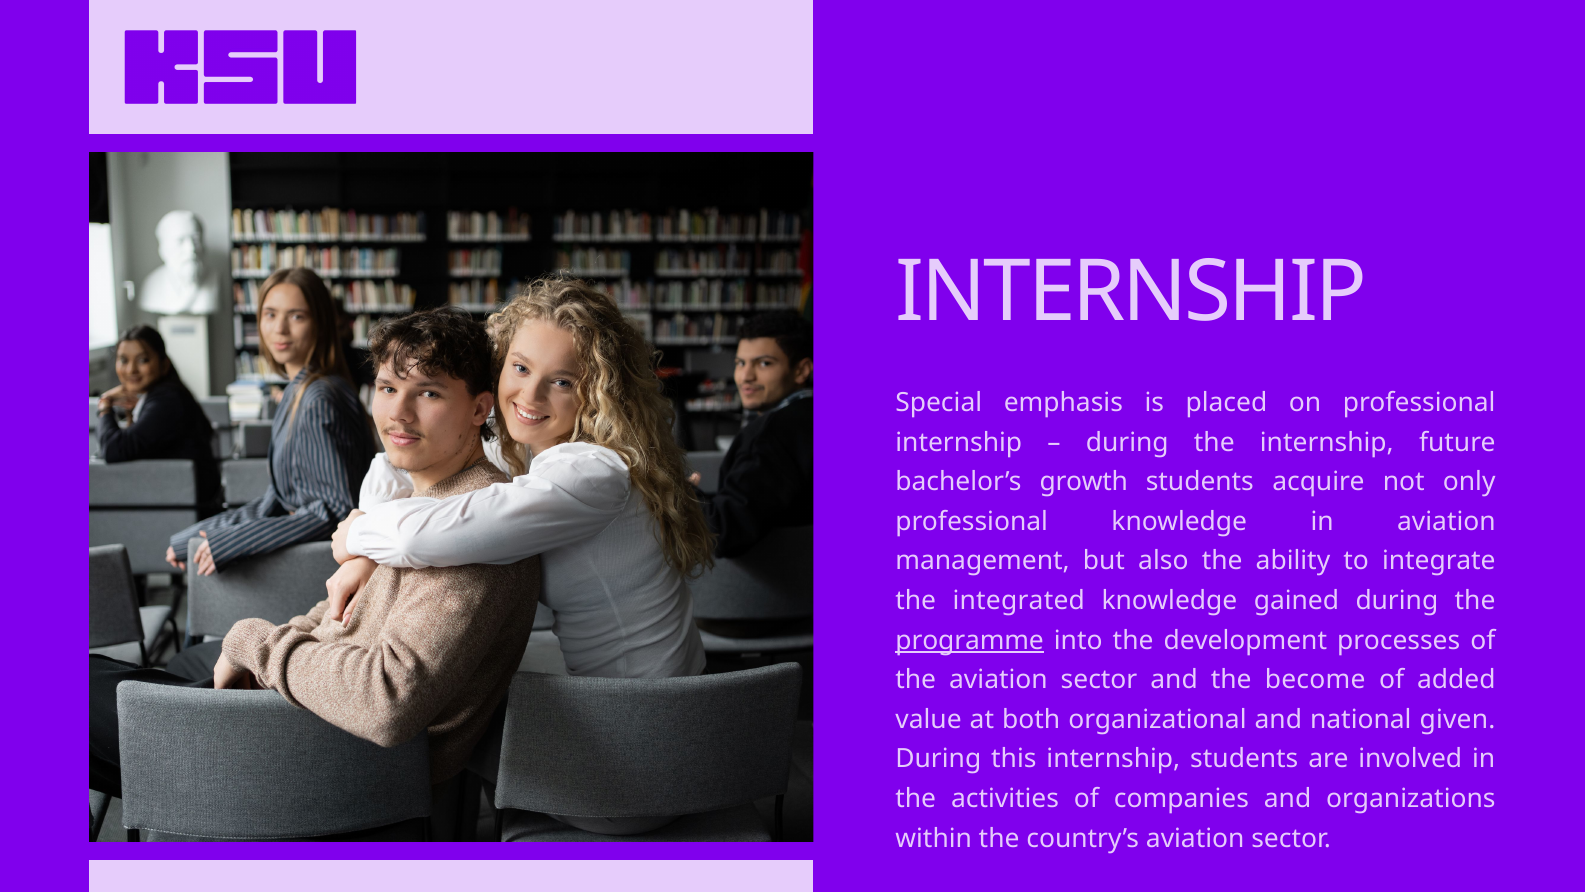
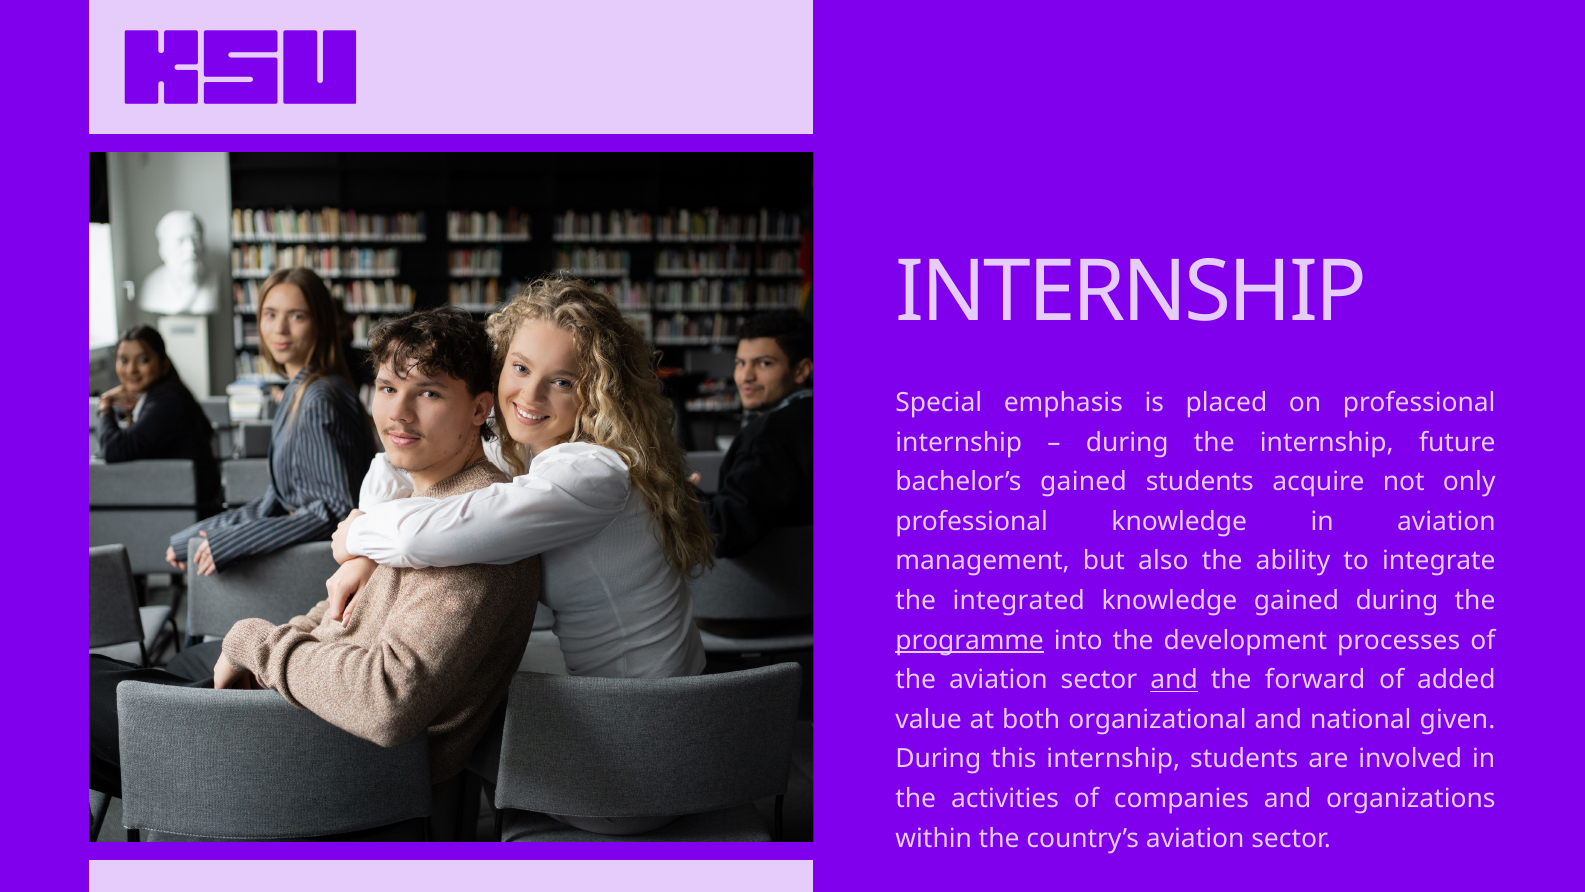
bachelor’s growth: growth -> gained (1084, 482)
and underline: none -> present (1174, 680)
become: become -> forward (1315, 680)
